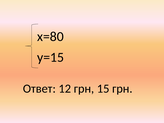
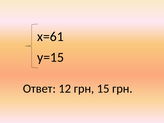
x=80: x=80 -> x=61 (50, 37)
